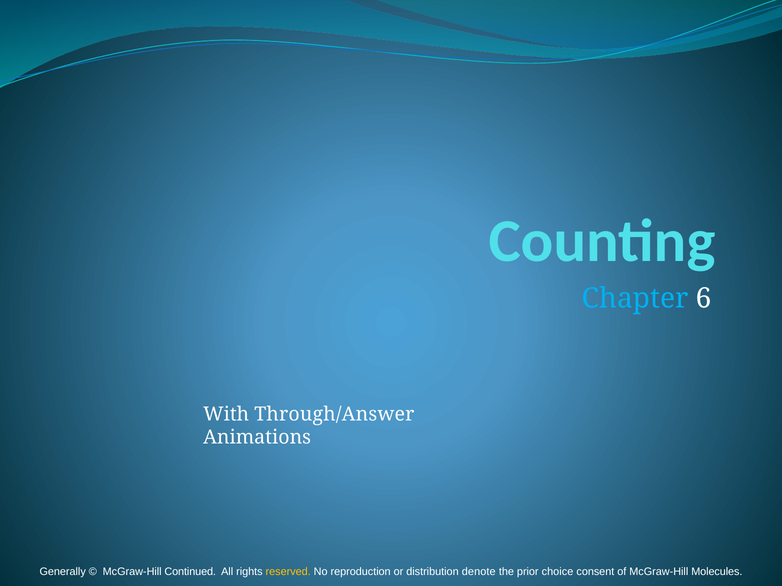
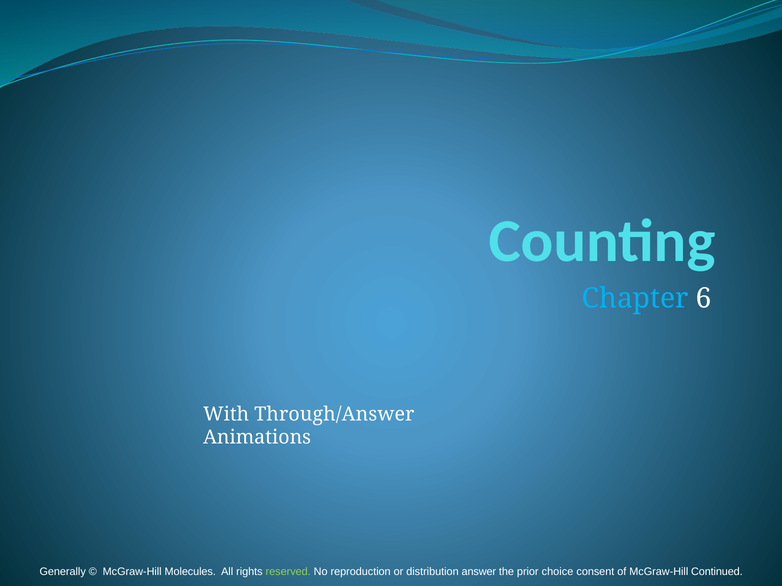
Continued: Continued -> Molecules (190, 572)
reserved colour: yellow -> light green (288, 572)
denote: denote -> answer (479, 572)
Molecules: Molecules -> Continued (717, 572)
